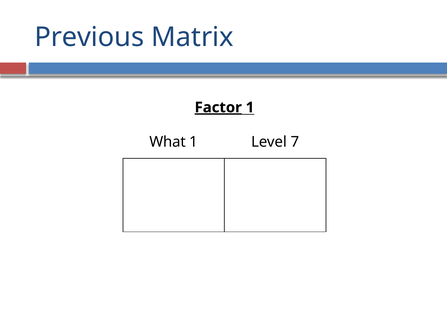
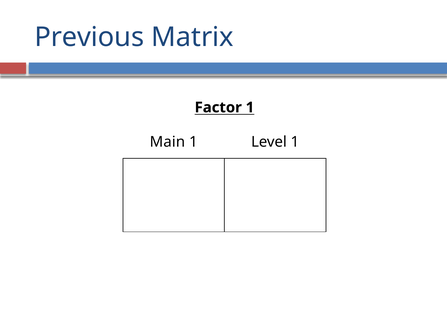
Factor underline: present -> none (218, 108)
What: What -> Main (167, 142)
Level 7: 7 -> 1 (295, 142)
